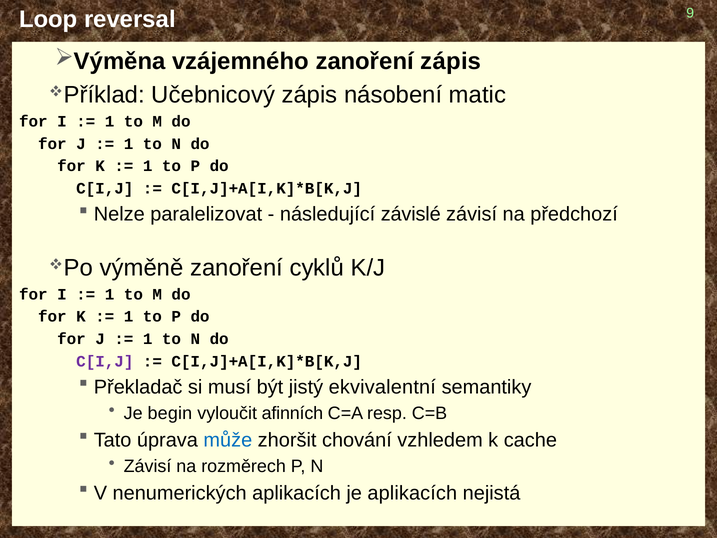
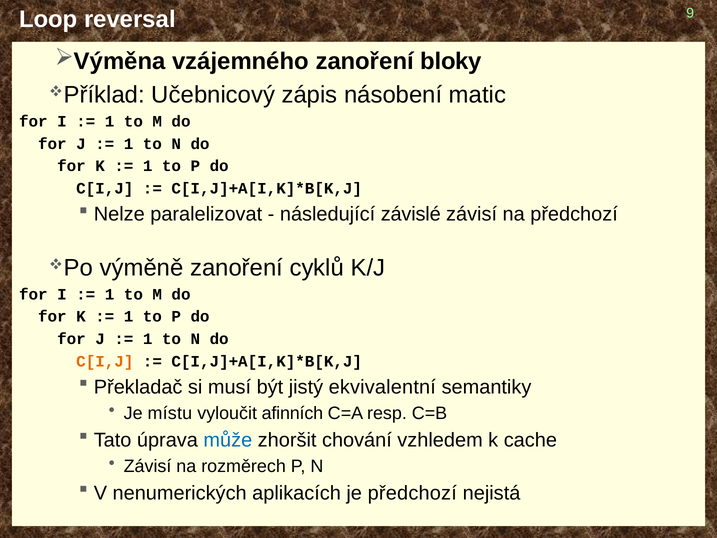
zanoření zápis: zápis -> bloky (451, 61)
C[I,J colour: purple -> orange (105, 361)
begin: begin -> místu (170, 413)
je aplikacích: aplikacích -> předchozí (412, 493)
